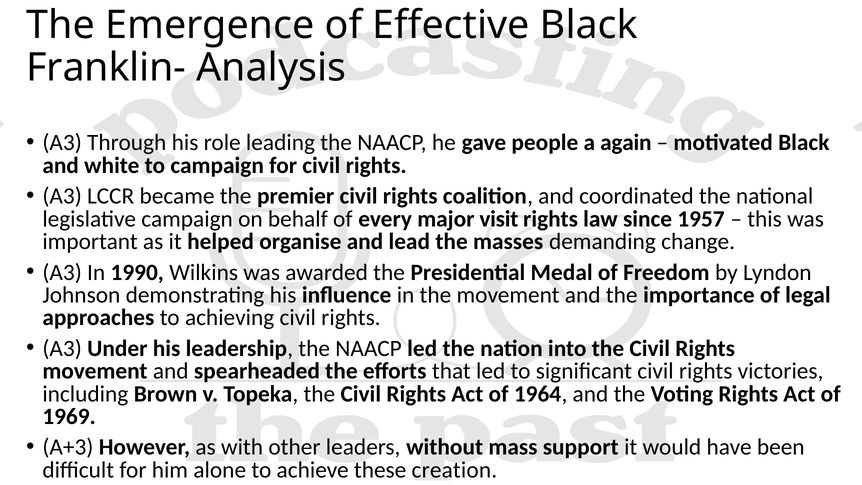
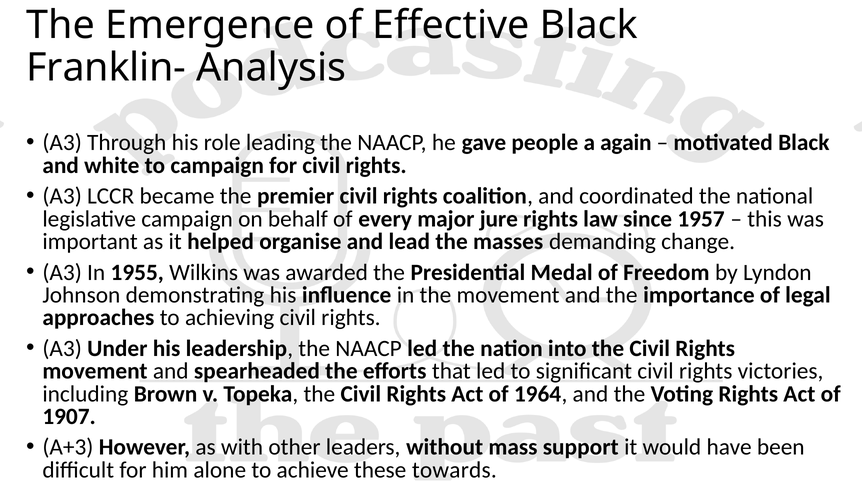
visit: visit -> jure (499, 219)
1990: 1990 -> 1955 (137, 272)
1969: 1969 -> 1907 (69, 416)
creation: creation -> towards (454, 470)
